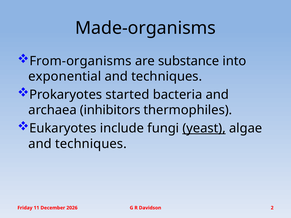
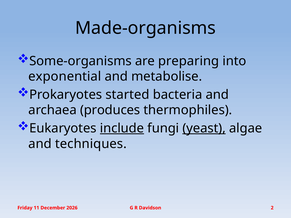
From-organisms: From-organisms -> Some-organisms (81, 61)
substance: substance -> preparing (189, 61)
techniques: techniques -> metabolise (167, 77)
inhibitors: inhibitors -> produces (110, 110)
include underline: none -> present (122, 128)
